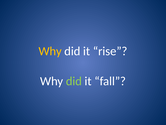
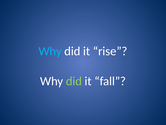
Why colour: yellow -> light blue (50, 51)
